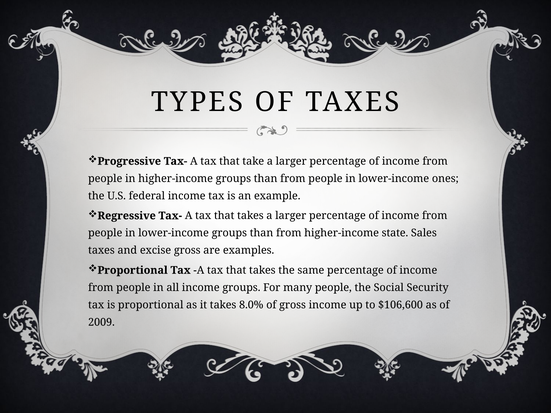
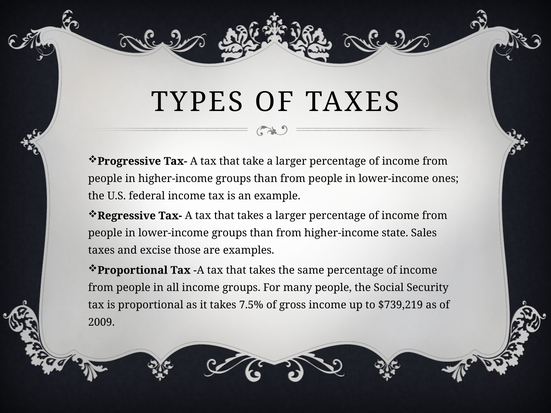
excise gross: gross -> those (187, 251)
8.0%: 8.0% -> 7.5% (251, 305)
$106,600: $106,600 -> $739,219 (401, 305)
